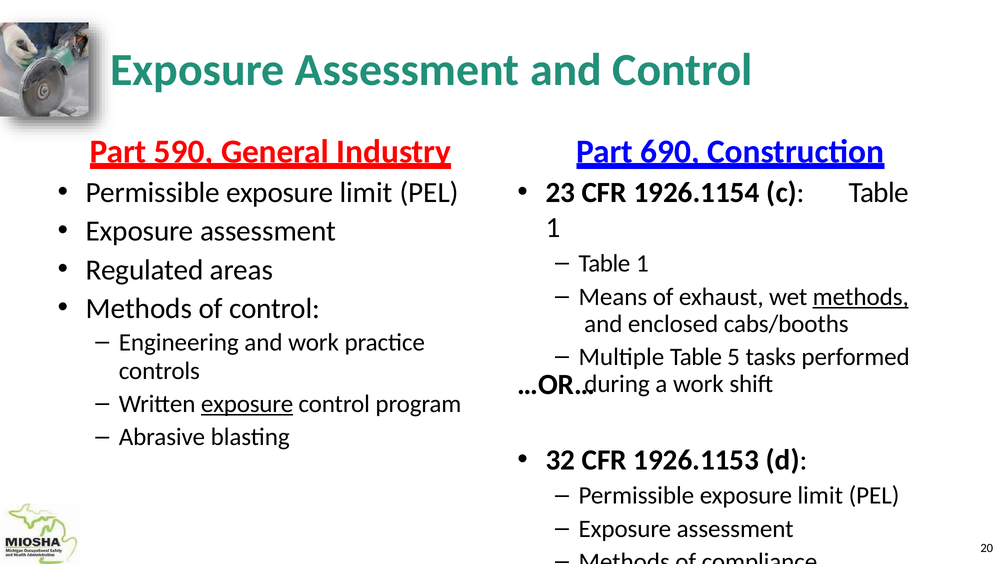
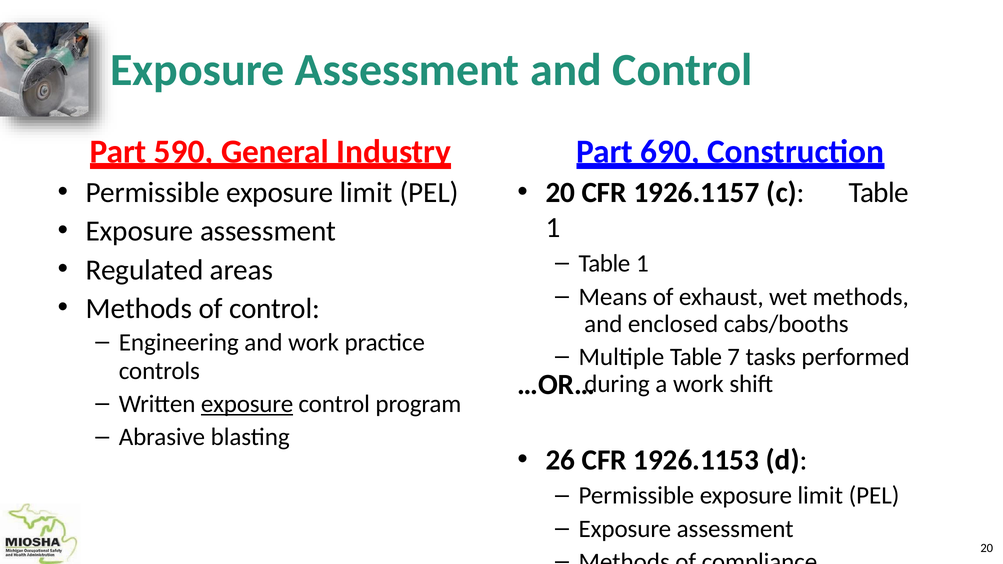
23: 23 -> 20 (560, 193)
1926.1154: 1926.1154 -> 1926.1157 (697, 193)
methods underline: present -> none (861, 297)
5: 5 -> 7 (734, 357)
32: 32 -> 26 (560, 460)
